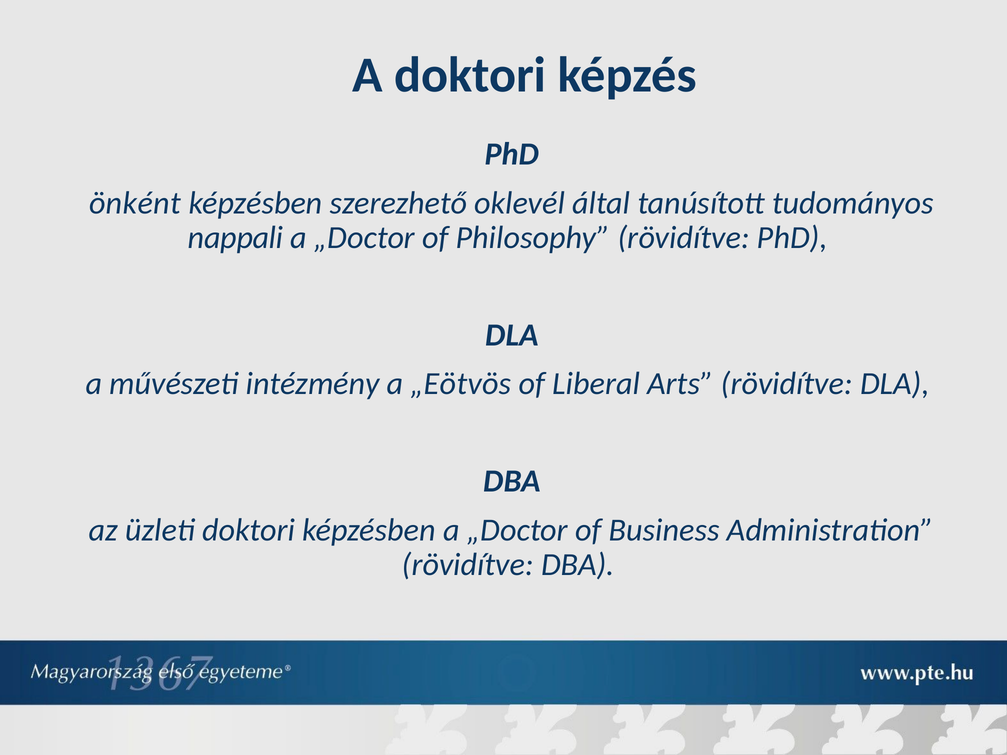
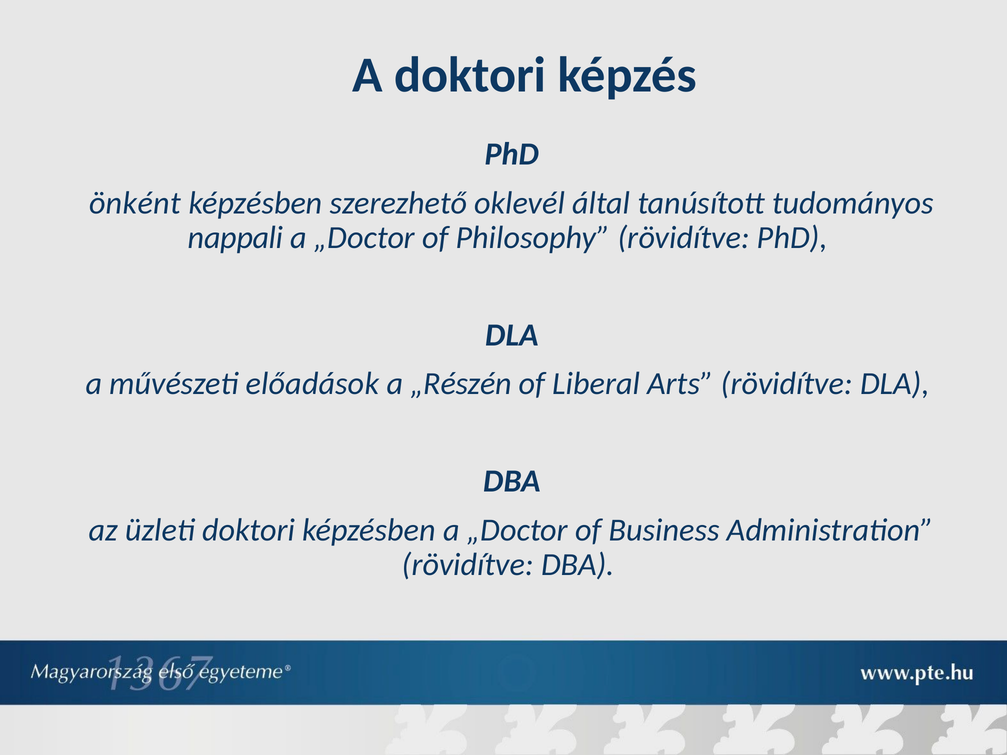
intézmény: intézmény -> előadások (313, 384)
„Eötvös: „Eötvös -> „Részén (461, 384)
